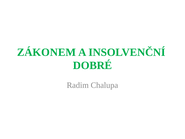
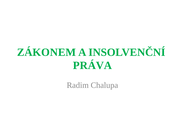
DOBRÉ: DOBRÉ -> PRÁVA (92, 65)
